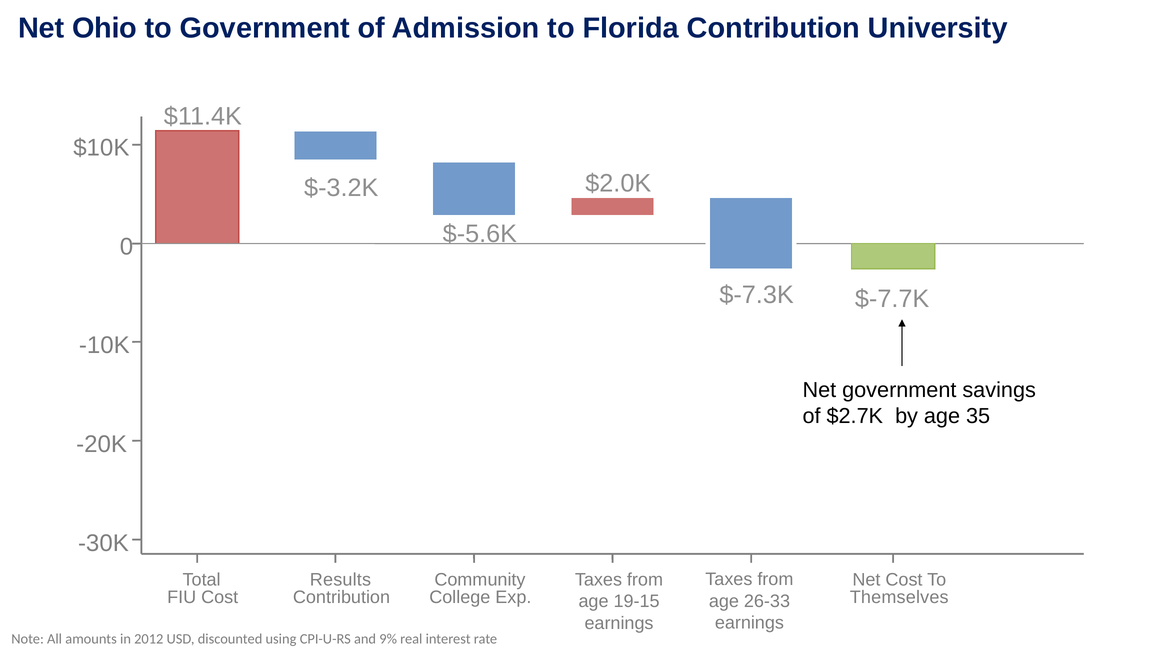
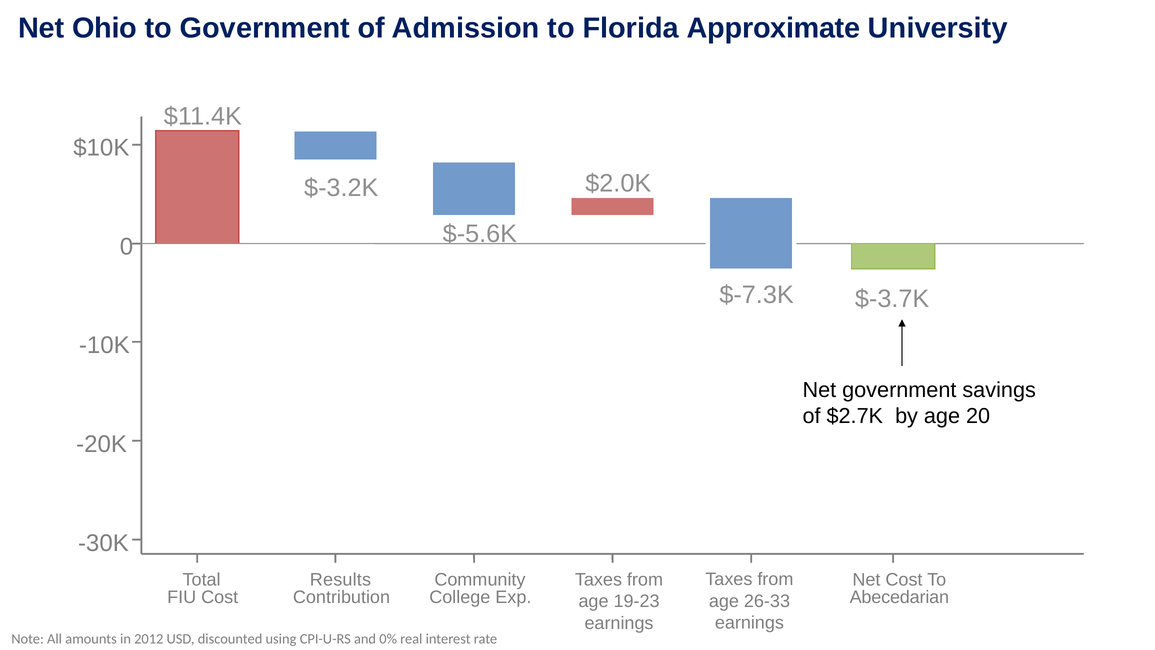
Florida Contribution: Contribution -> Approximate (774, 28)
$-7.7K: $-7.7K -> $-3.7K (892, 299)
35: 35 -> 20 (978, 416)
Themselves: Themselves -> Abecedarian (899, 597)
19-15: 19-15 -> 19-23 (637, 601)
9%: 9% -> 0% (388, 639)
